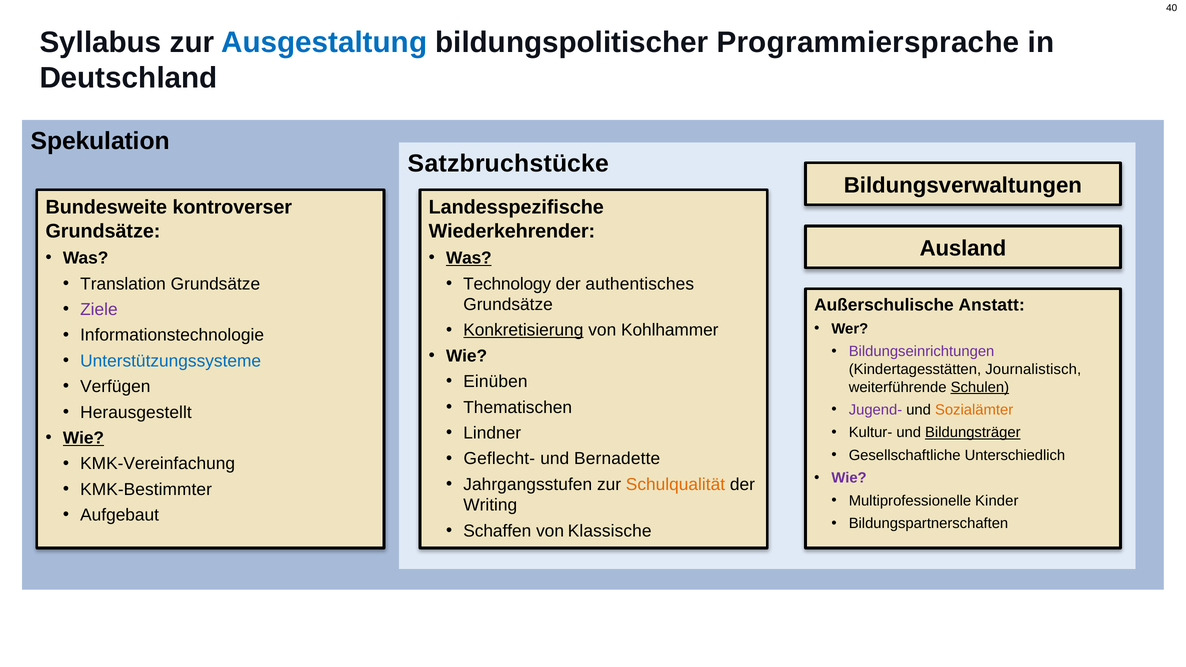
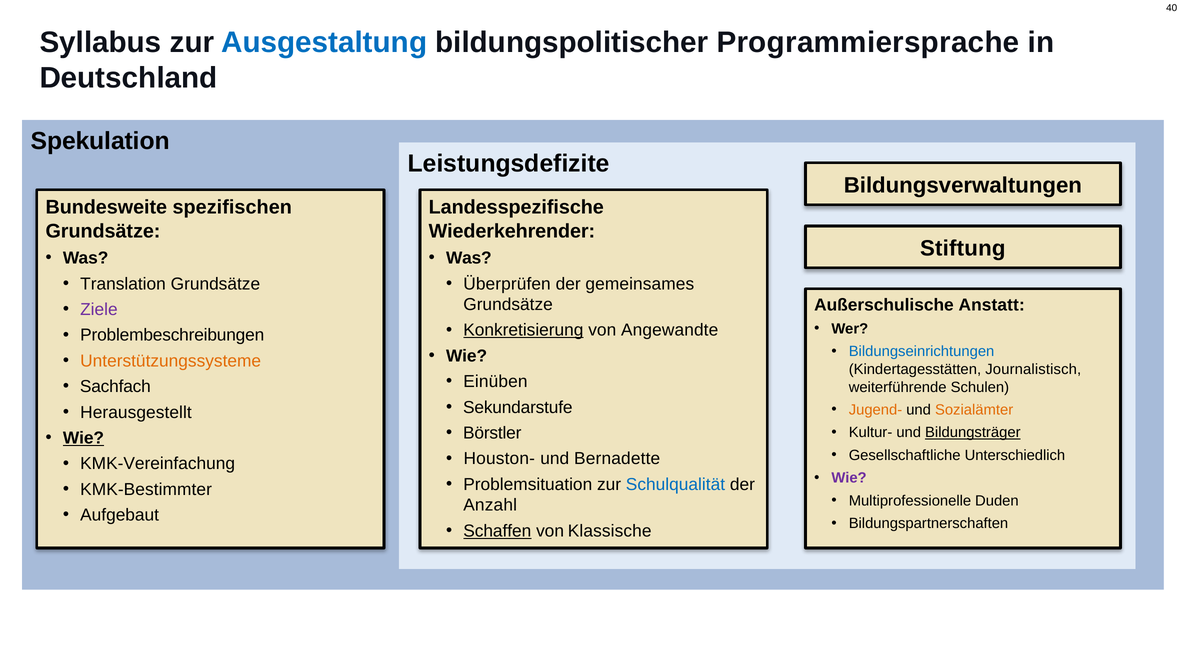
Satzbruchstücke: Satzbruchstücke -> Leistungsdefizite (509, 163)
kontroverser: kontroverser -> spezifischen (232, 207)
Ausland: Ausland -> Stiftung (963, 248)
Was underline: present -> none (469, 258)
Technology: Technology -> Überprüfen (507, 284)
authentisches: authentisches -> gemeinsames (640, 284)
Kohlhammer: Kohlhammer -> Angewandte (670, 330)
Informationstechnologie: Informationstechnologie -> Problembeschreibungen (172, 335)
Bildungseinrichtungen colour: purple -> blue (922, 352)
Unterstützungssysteme colour: blue -> orange (171, 361)
Verfügen: Verfügen -> Sachfach (115, 387)
Schulen underline: present -> none (980, 387)
Thematischen: Thematischen -> Sekundarstufe (518, 407)
Jugend- colour: purple -> orange (876, 410)
Lindner: Lindner -> Börstler (492, 433)
Geflecht-: Geflecht- -> Houston- (499, 459)
Jahrgangsstufen: Jahrgangsstufen -> Problemsituation (528, 485)
Schulqualität colour: orange -> blue (675, 485)
Kinder: Kinder -> Duden (997, 501)
Writing: Writing -> Anzahl (490, 505)
Schaffen underline: none -> present (497, 531)
